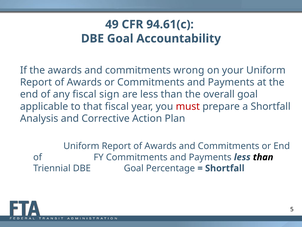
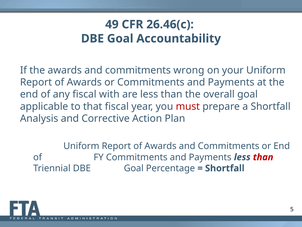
94.61(c: 94.61(c -> 26.46(c (170, 24)
sign: sign -> with (109, 94)
than colour: black -> red (263, 157)
